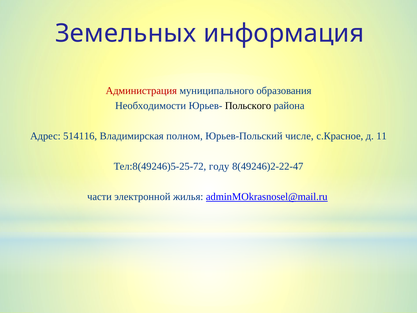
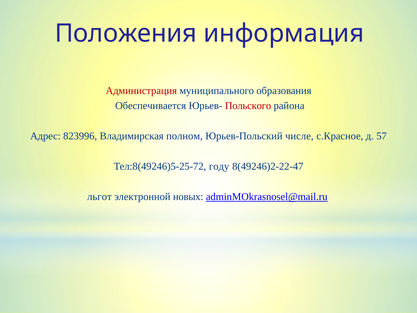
Земельных: Земельных -> Положения (126, 33)
Необходимости: Необходимости -> Обеспечивается (151, 106)
Польского colour: black -> red (248, 106)
514116: 514116 -> 823996 (80, 136)
11: 11 -> 57 (382, 136)
части: части -> льгот (99, 197)
жилья: жилья -> новых (188, 197)
